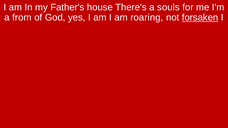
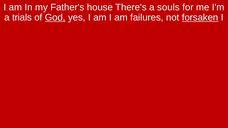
from: from -> trials (22, 17)
God underline: none -> present (55, 17)
roaring: roaring -> failures (147, 17)
